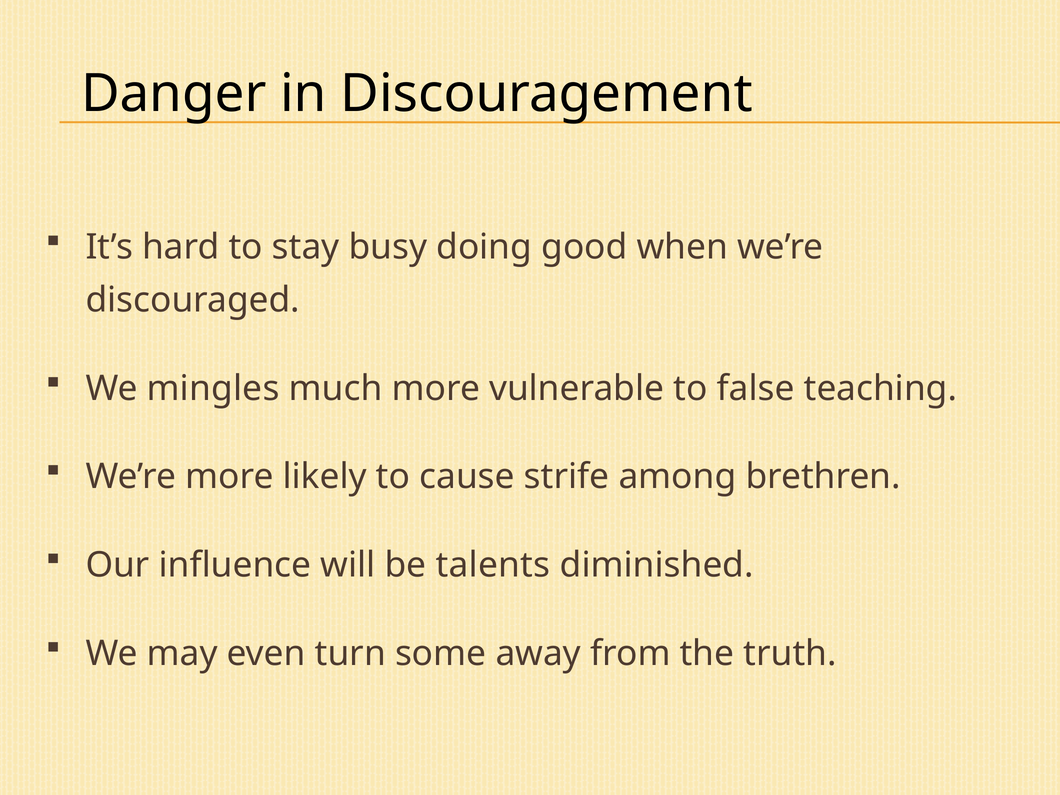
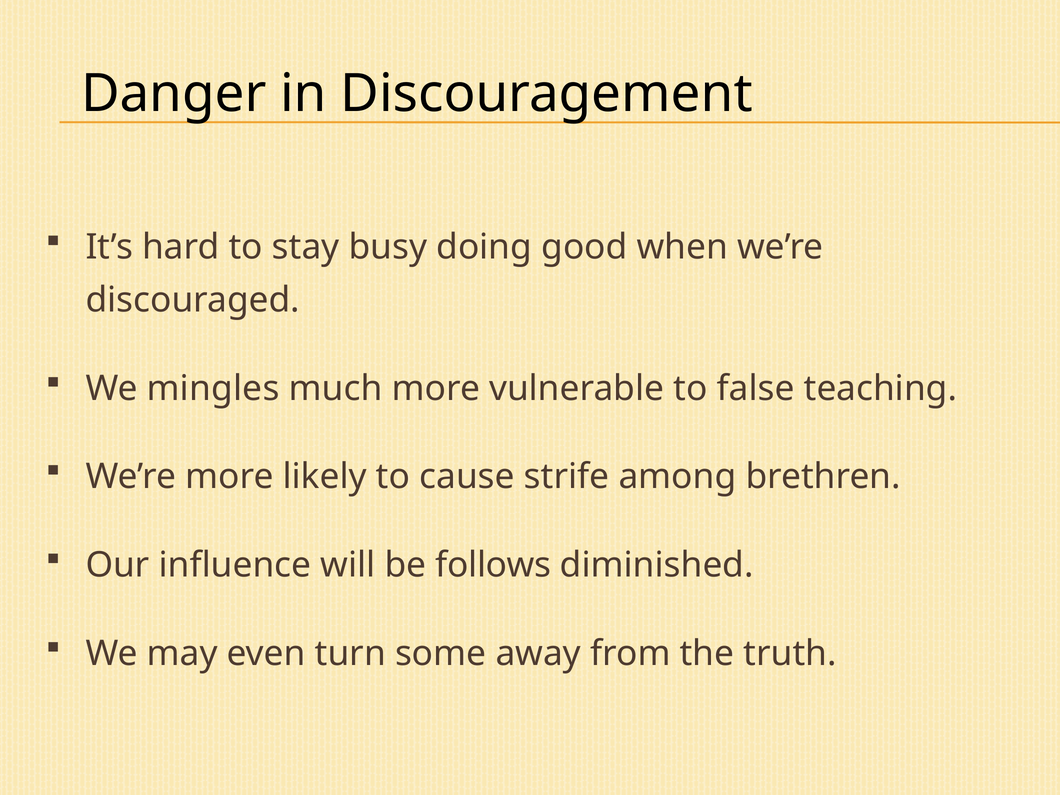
talents: talents -> follows (493, 565)
